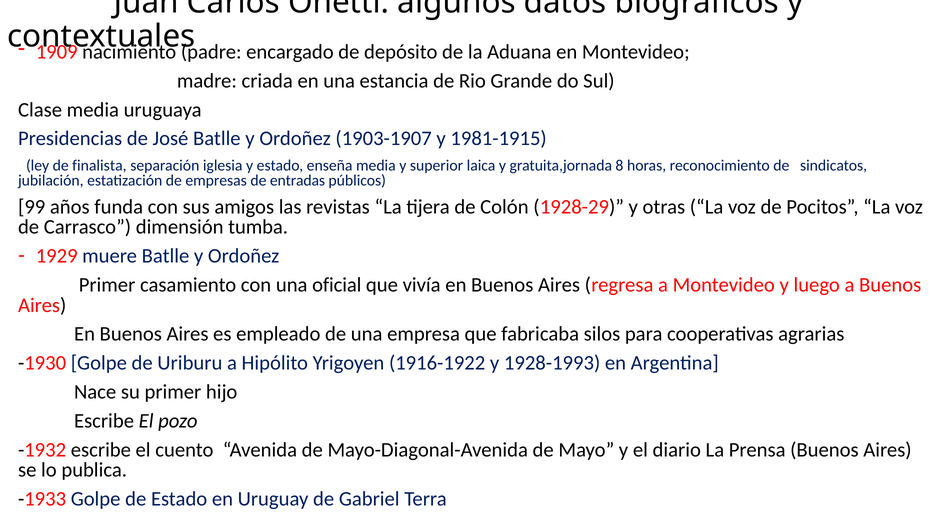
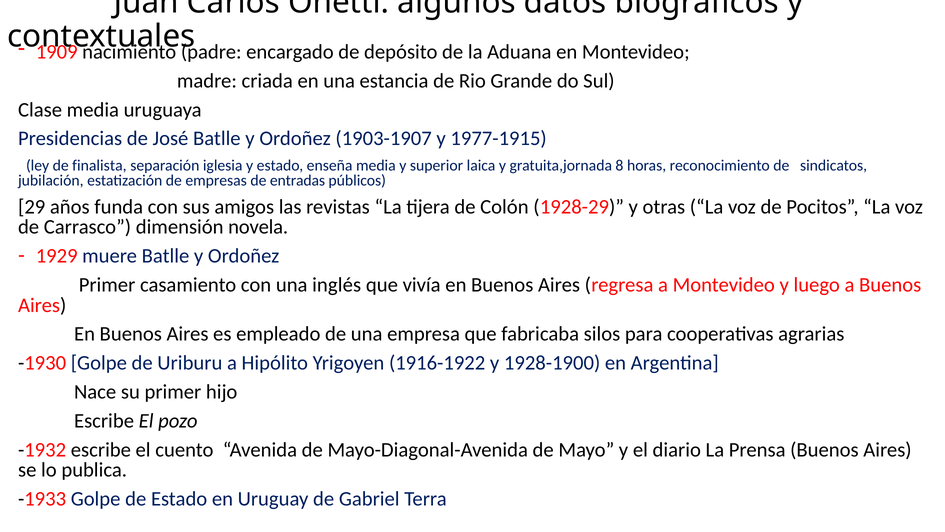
1981-1915: 1981-1915 -> 1977-1915 (499, 139)
99: 99 -> 29 (32, 207)
tumba: tumba -> novela (258, 227)
oficial: oficial -> inglés (337, 285)
1928-1993: 1928-1993 -> 1928-1900 (552, 363)
